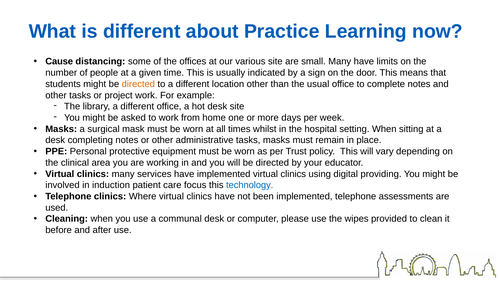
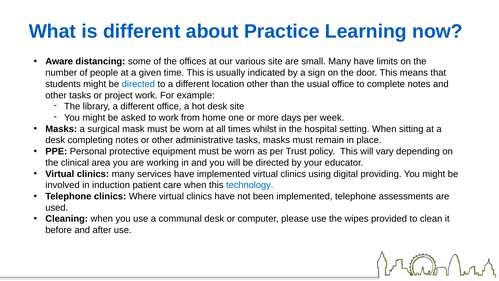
Cause: Cause -> Aware (59, 61)
directed colour: orange -> blue (138, 84)
care focus: focus -> when (195, 185)
